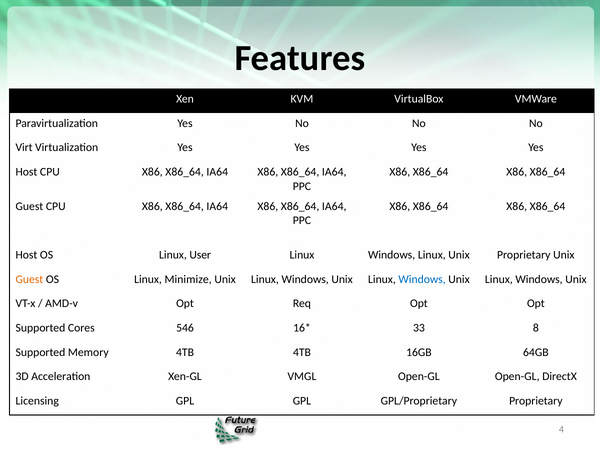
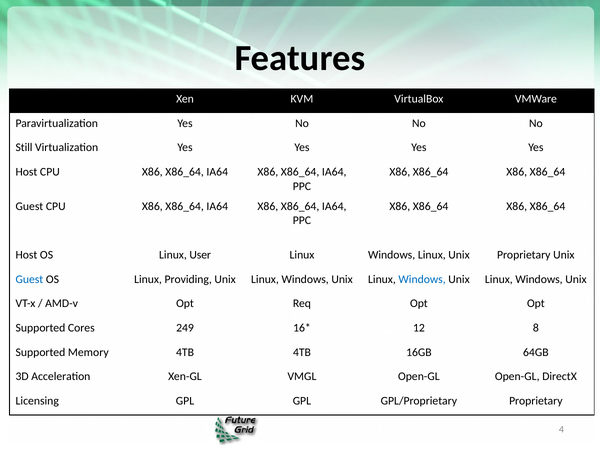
Virt: Virt -> Still (24, 148)
Guest colour: orange -> blue (29, 279)
Minimize: Minimize -> Providing (188, 279)
546: 546 -> 249 (185, 328)
33: 33 -> 12 (419, 328)
